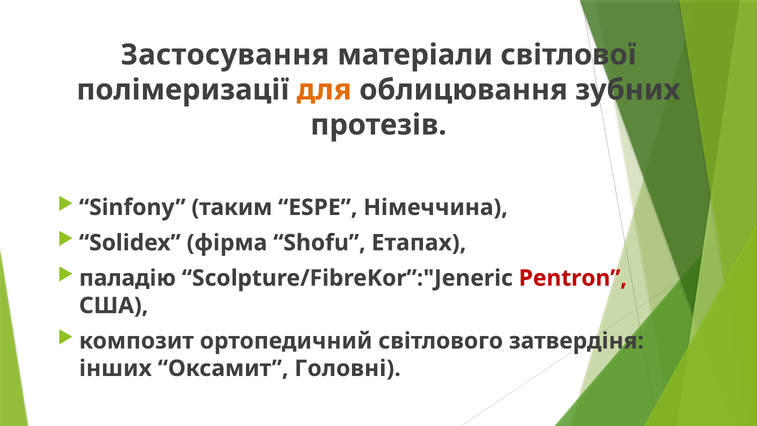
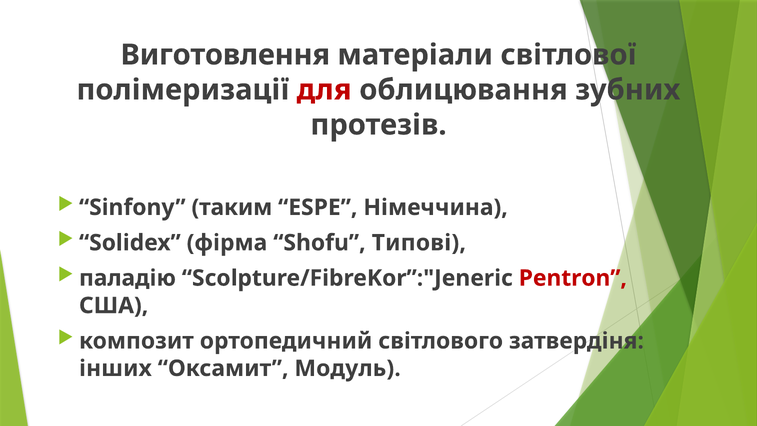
Застосування: Застосування -> Виготовлення (225, 55)
для colour: orange -> red (324, 90)
Етапах: Етапах -> Типові (419, 243)
Головні: Головні -> Модуль (348, 368)
